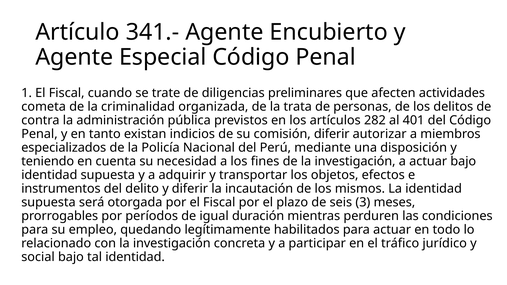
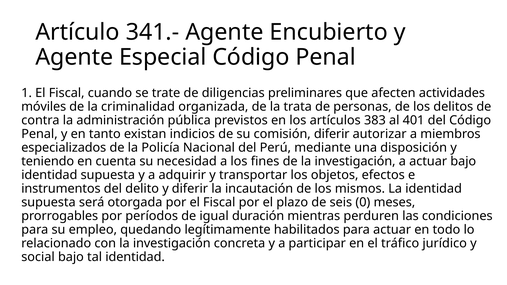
cometa: cometa -> móviles (44, 107)
282: 282 -> 383 (375, 120)
3: 3 -> 0 (363, 203)
